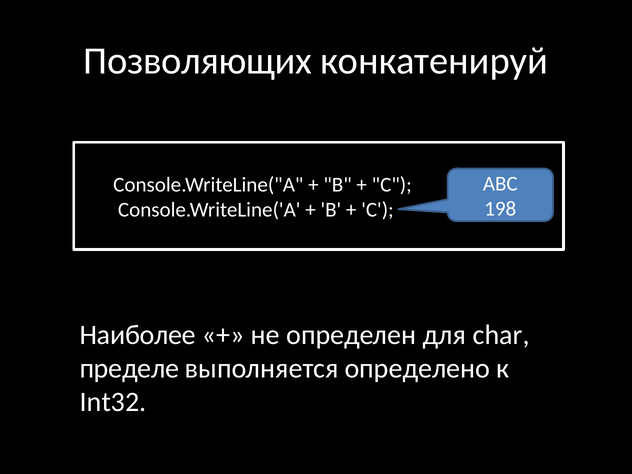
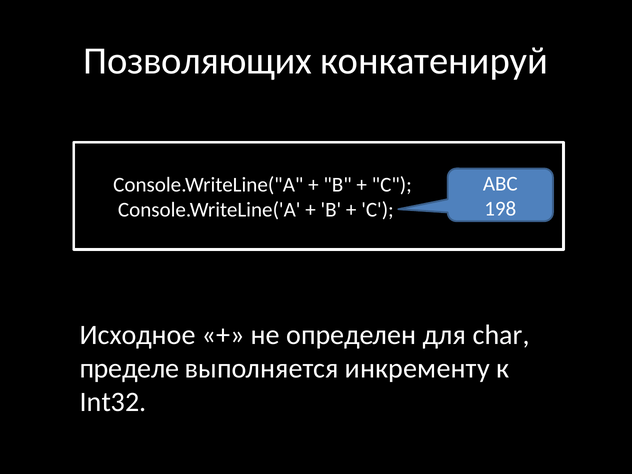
Наиболее: Наиболее -> Исходное (138, 335)
определено: определено -> инкременту (417, 368)
